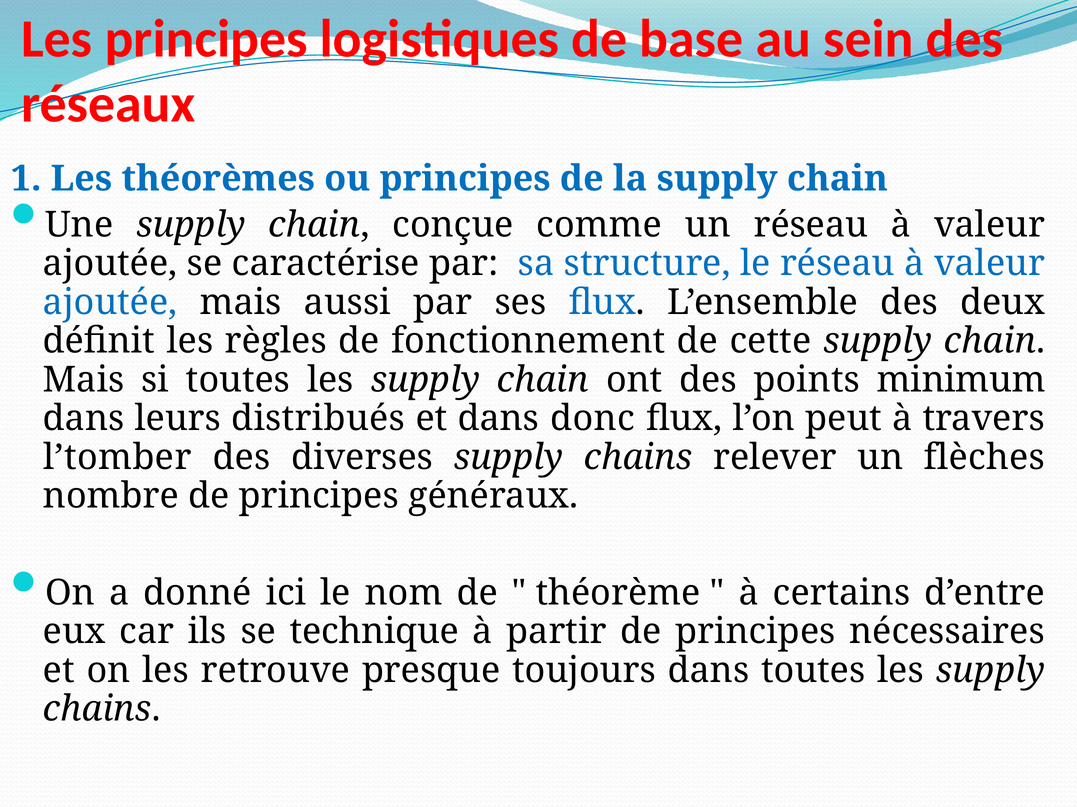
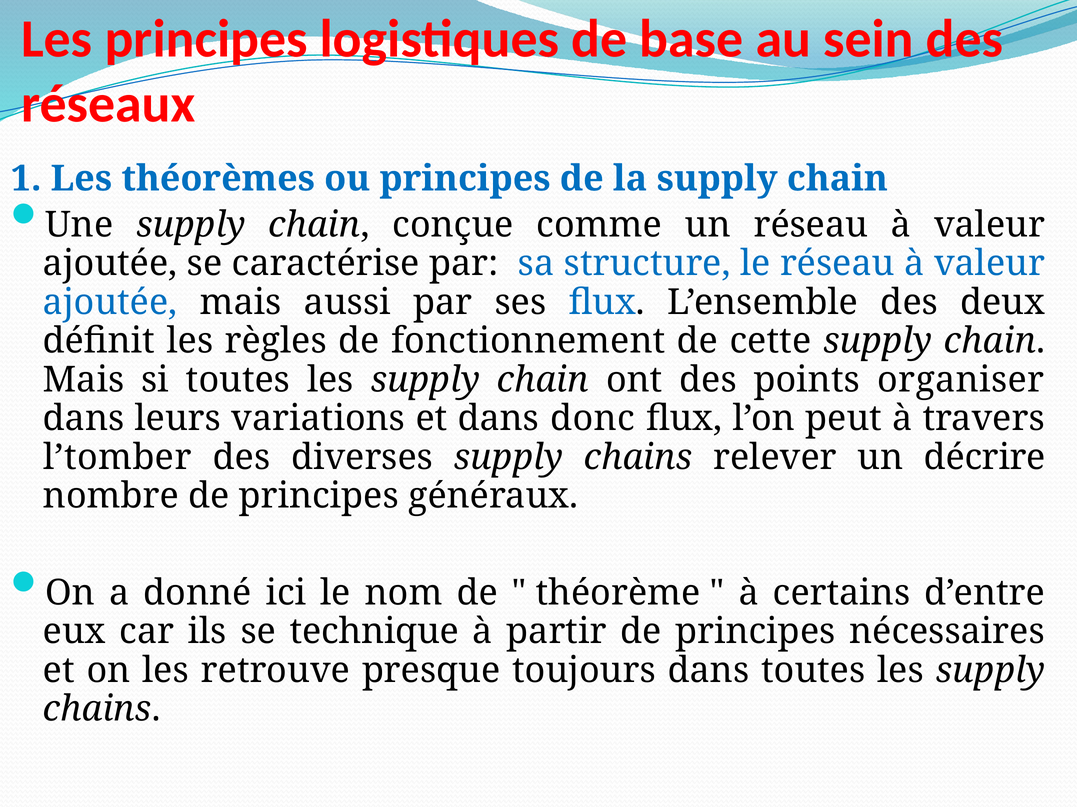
minimum: minimum -> organiser (961, 380)
distribués: distribués -> variations (318, 419)
flèches: flèches -> décrire (985, 458)
